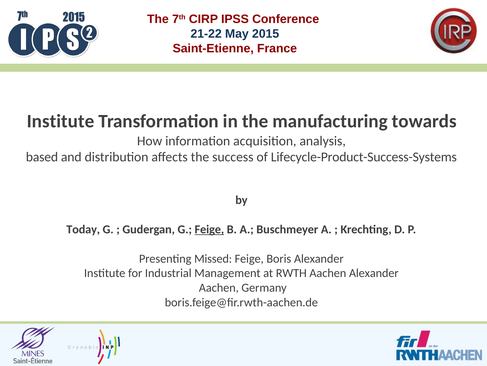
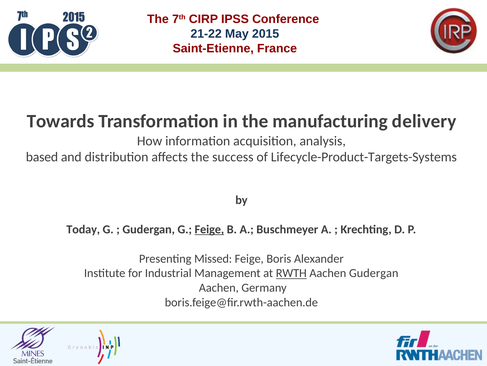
Institute: Institute -> Towards (61, 121)
towards: towards -> delivery (424, 121)
Lifecycle-Product-Success-Systems: Lifecycle-Product-Success-Systems -> Lifecycle-Product-Targets-Systems (364, 157)
RWTH underline: none -> present (291, 273)
Aachen Alexander: Alexander -> Gudergan (374, 273)
